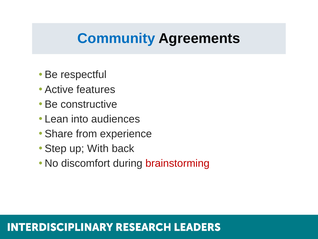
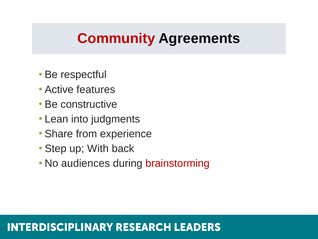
Community colour: blue -> red (116, 38)
audiences: audiences -> judgments (116, 119)
discomfort: discomfort -> audiences (86, 163)
